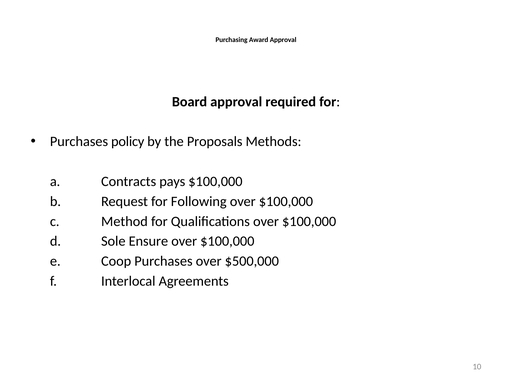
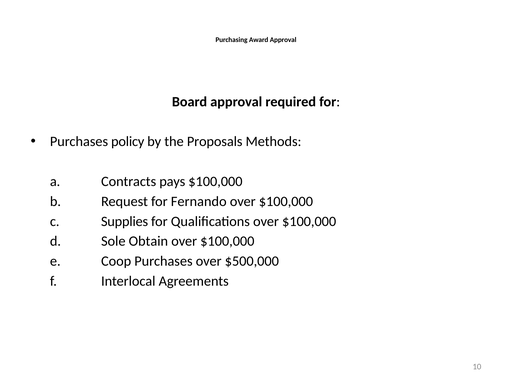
Following: Following -> Fernando (199, 201)
Method: Method -> Supplies (125, 221)
Ensure: Ensure -> Obtain (148, 241)
